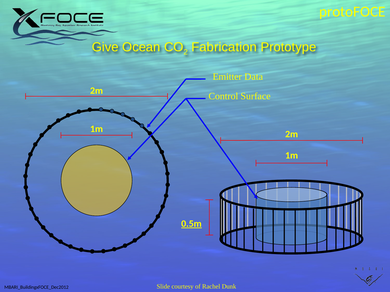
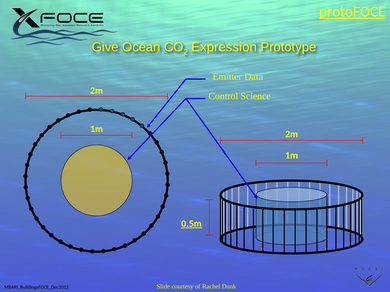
protoFOCE underline: none -> present (352, 12)
Fabrication: Fabrication -> Expression (224, 47)
Surface: Surface -> Science (256, 96)
